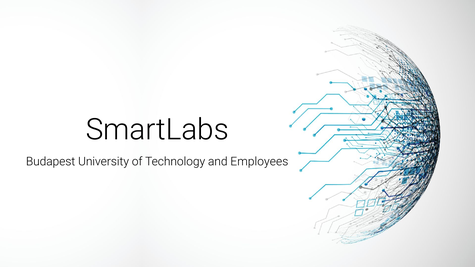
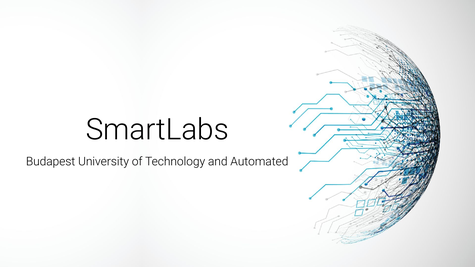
Employees: Employees -> Automated (259, 162)
